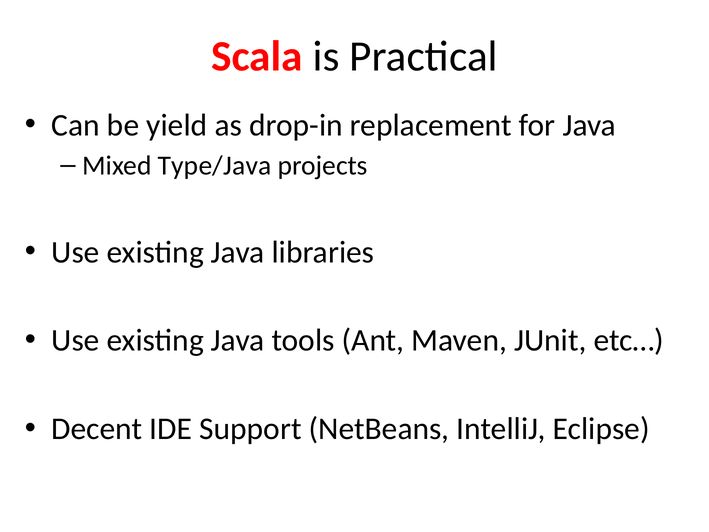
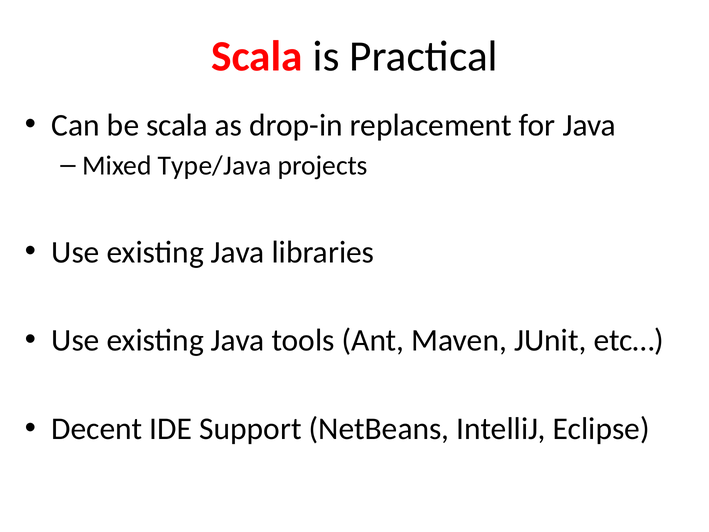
be yield: yield -> scala (177, 125)
